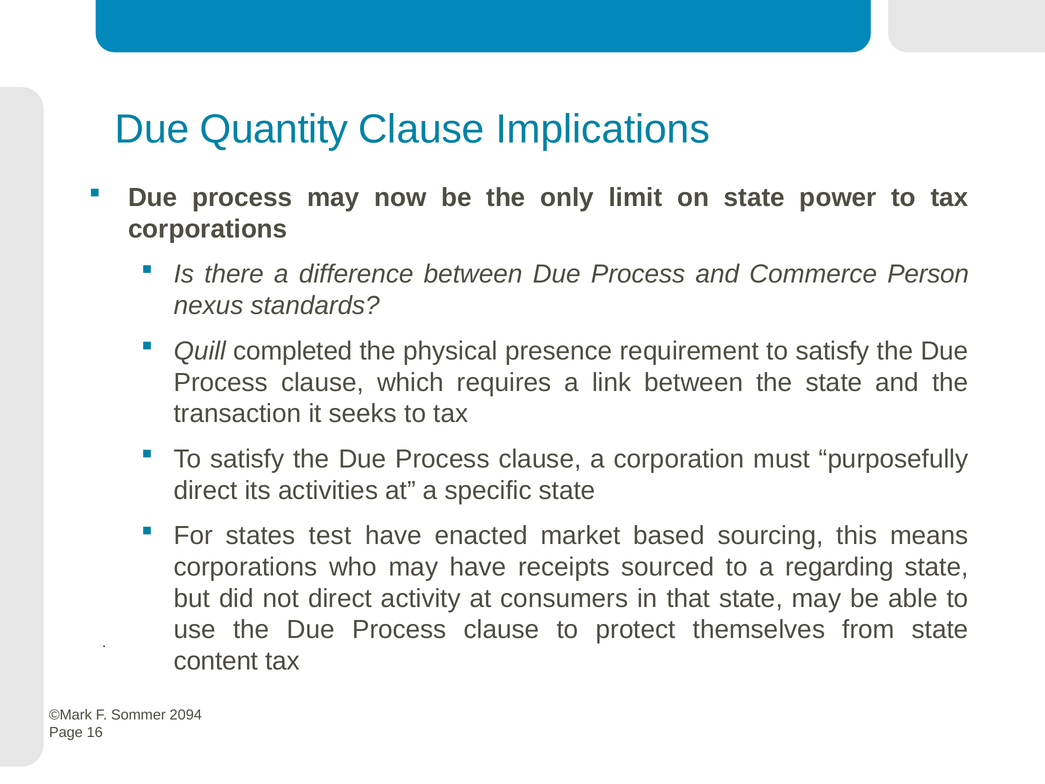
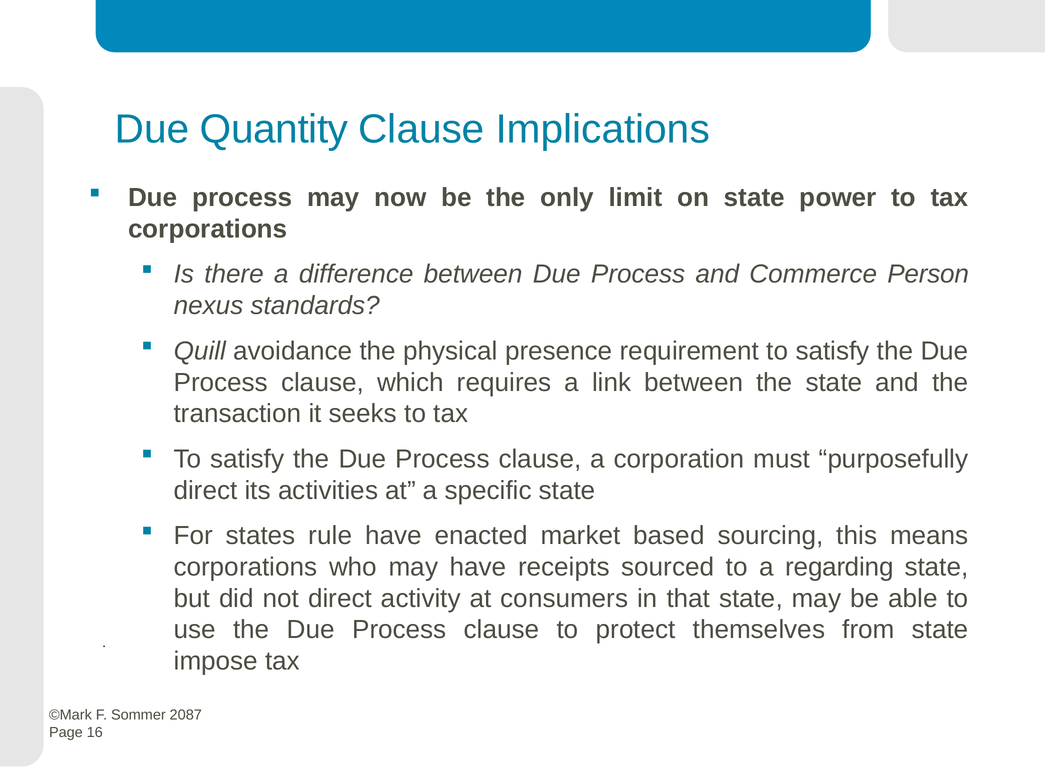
completed: completed -> avoidance (293, 351)
test: test -> rule (330, 536)
content: content -> impose (216, 661)
2094: 2094 -> 2087 (186, 715)
